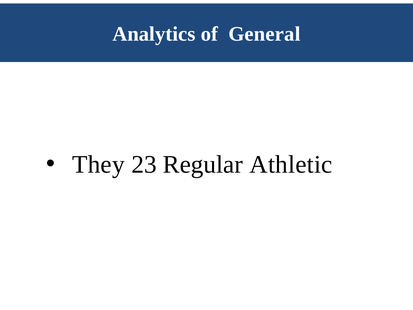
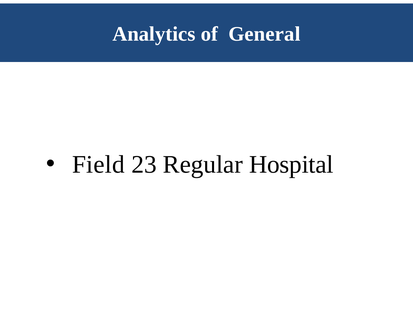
They: They -> Field (98, 164)
Athletic: Athletic -> Hospital (291, 164)
